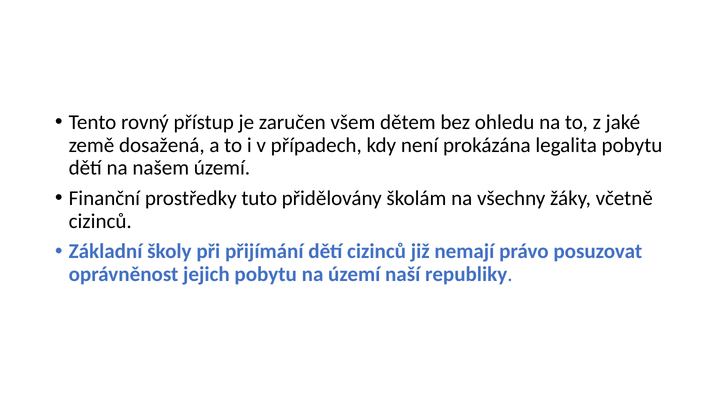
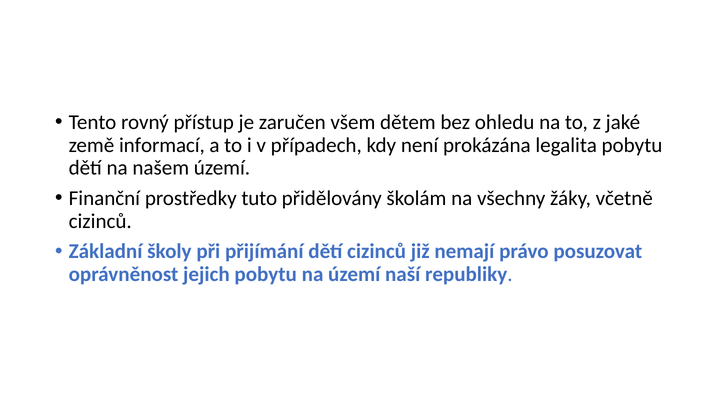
dosažená: dosažená -> informací (162, 145)
